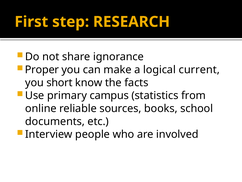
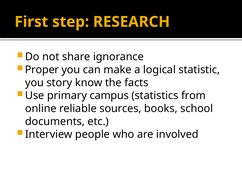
current: current -> statistic (199, 70)
short: short -> story (59, 82)
